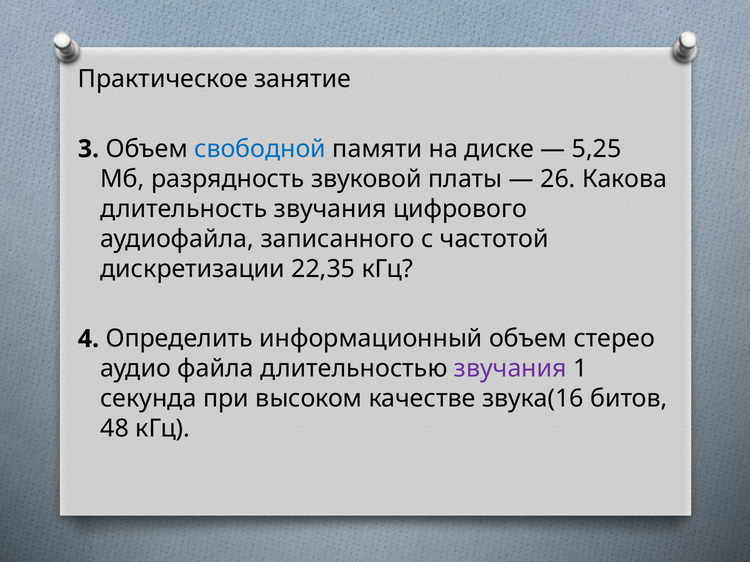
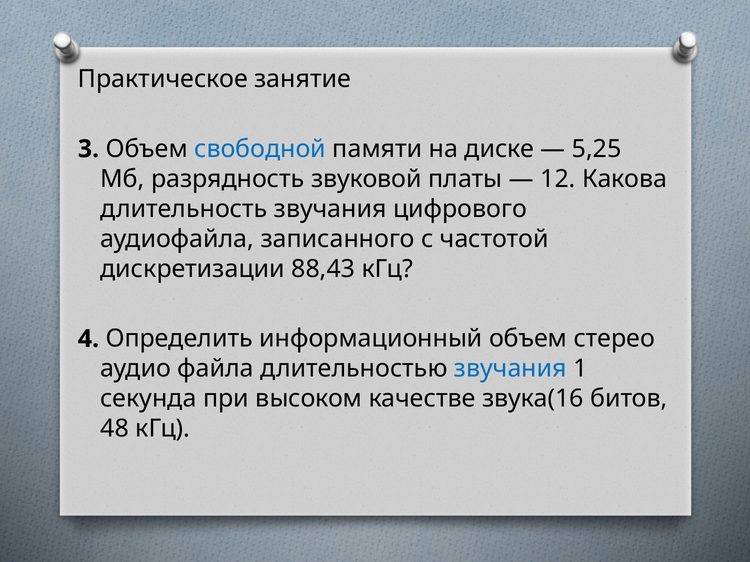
26: 26 -> 12 (558, 179)
22,35: 22,35 -> 88,43 (323, 269)
звучания colour: purple -> blue (510, 369)
